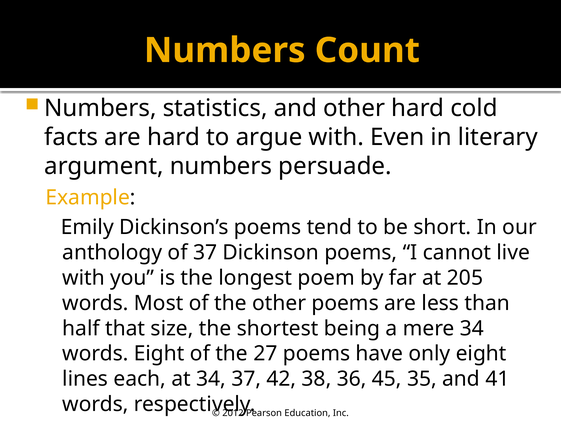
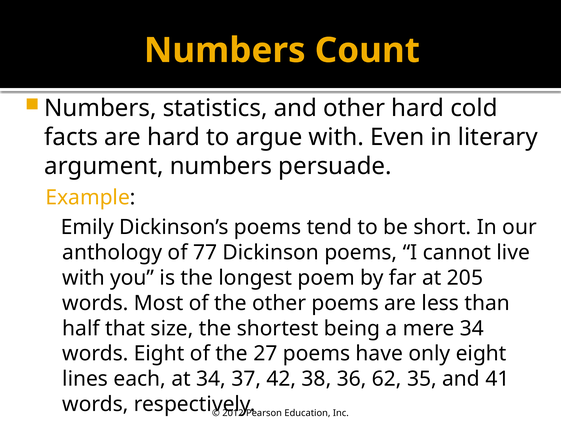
of 37: 37 -> 77 (205, 252)
45: 45 -> 62 (387, 379)
